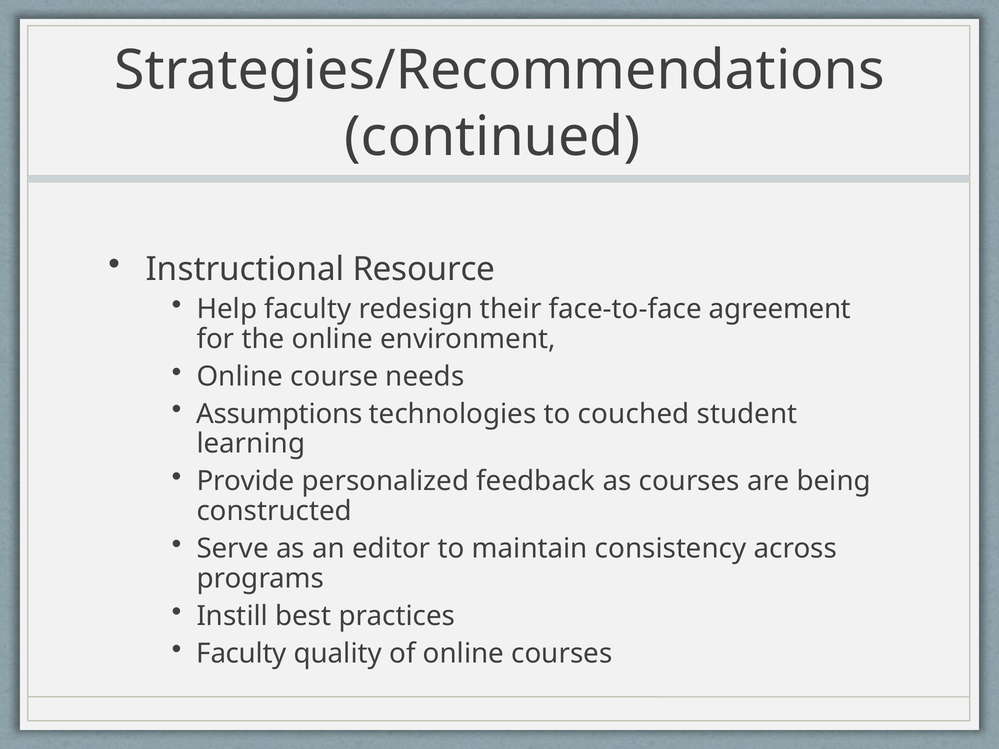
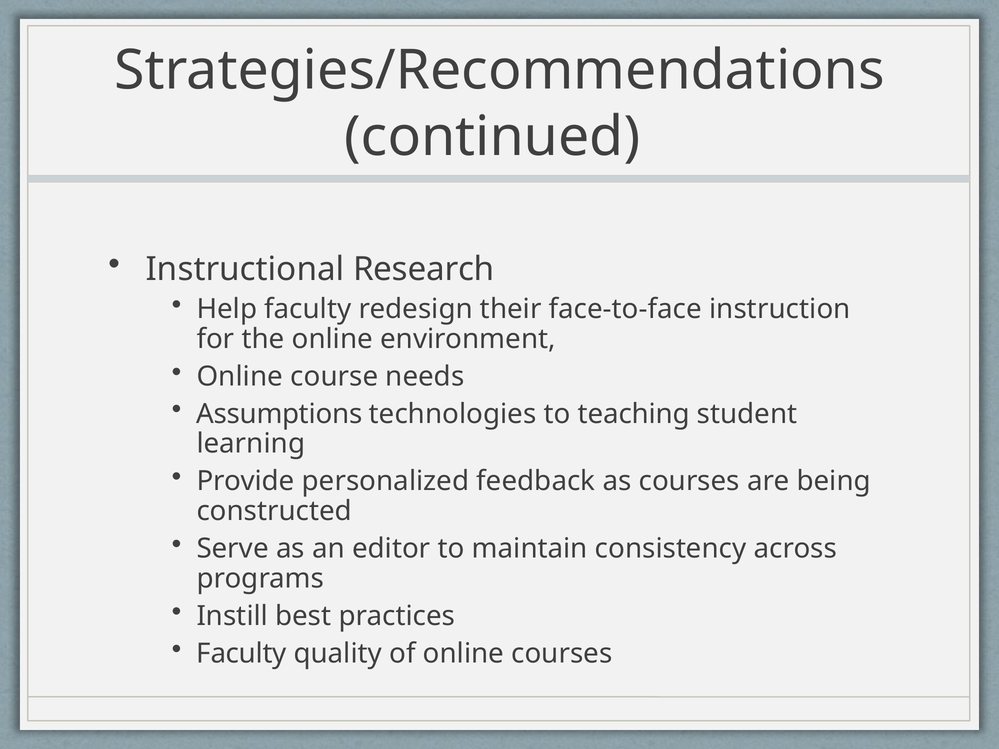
Resource: Resource -> Research (424, 269)
agreement: agreement -> instruction (780, 309)
couched: couched -> teaching (634, 414)
